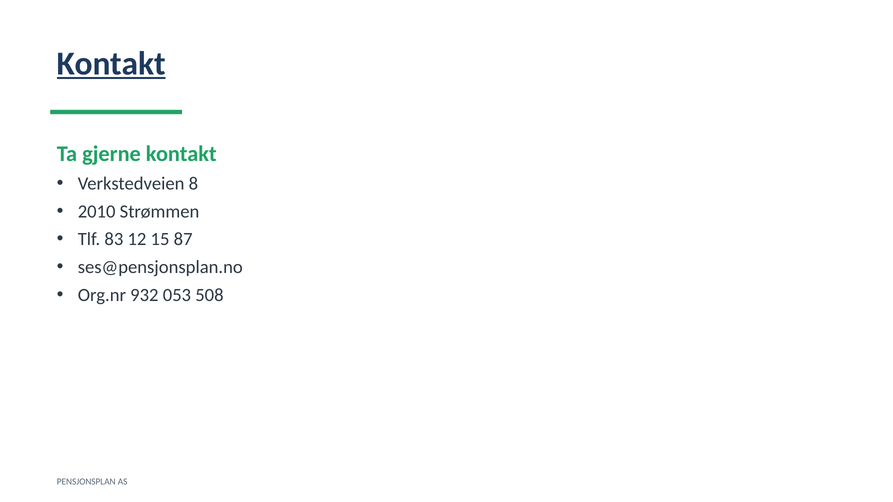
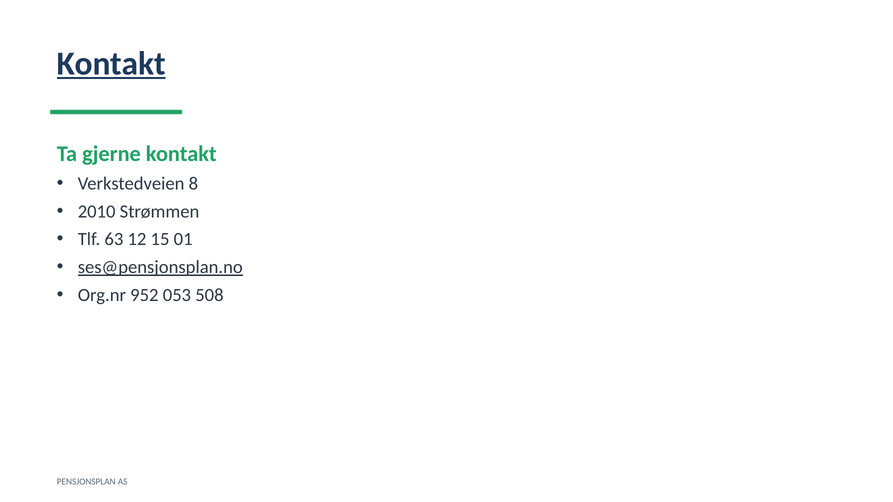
83: 83 -> 63 (114, 239)
87: 87 -> 01 (183, 239)
ses@pensjonsplan.no underline: none -> present (160, 267)
932: 932 -> 952 (144, 295)
